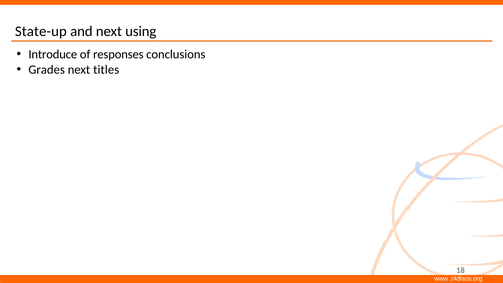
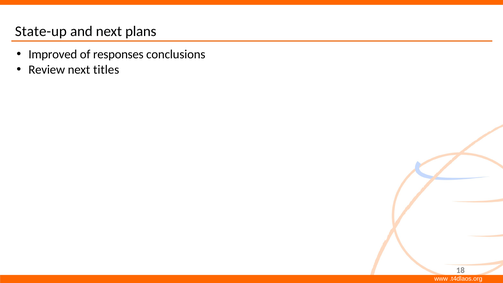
using: using -> plans (141, 31)
Introduce: Introduce -> Improved (53, 54)
Grades: Grades -> Review (47, 70)
